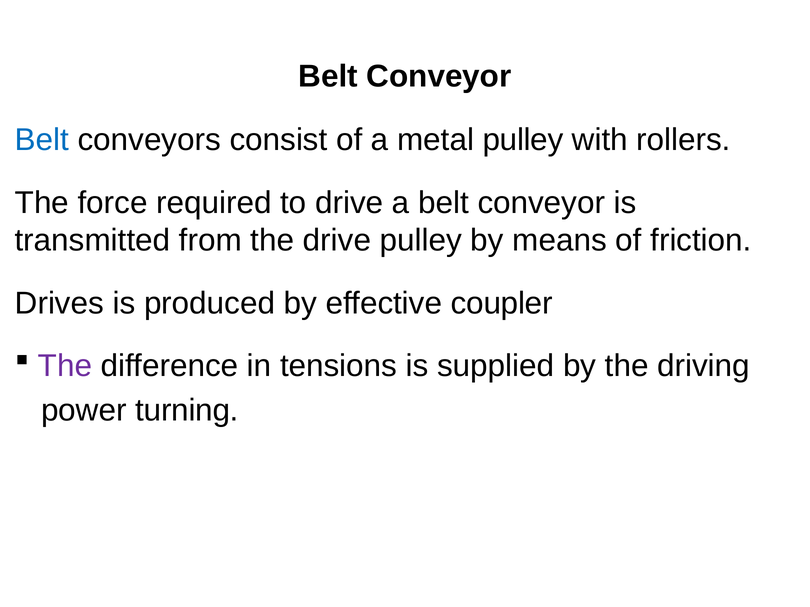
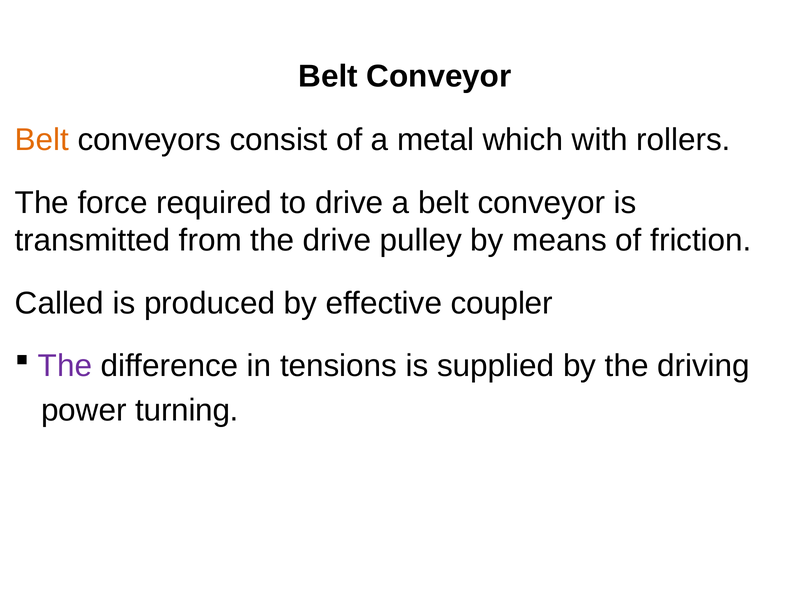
Belt colour: blue -> orange (42, 140)
metal pulley: pulley -> which (523, 140)
Drives: Drives -> Called (59, 303)
